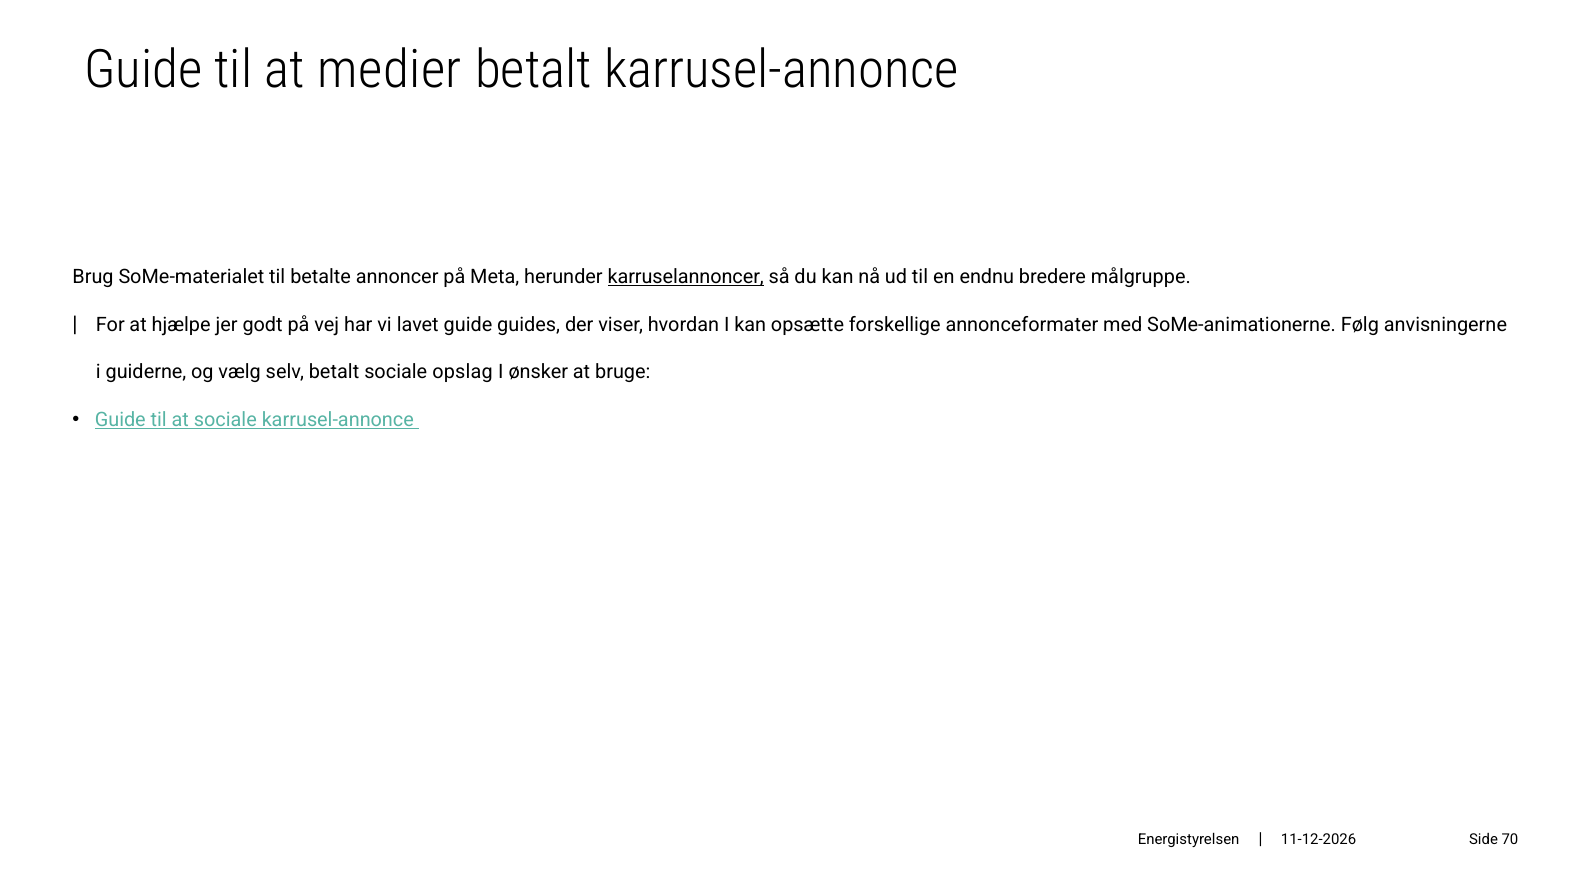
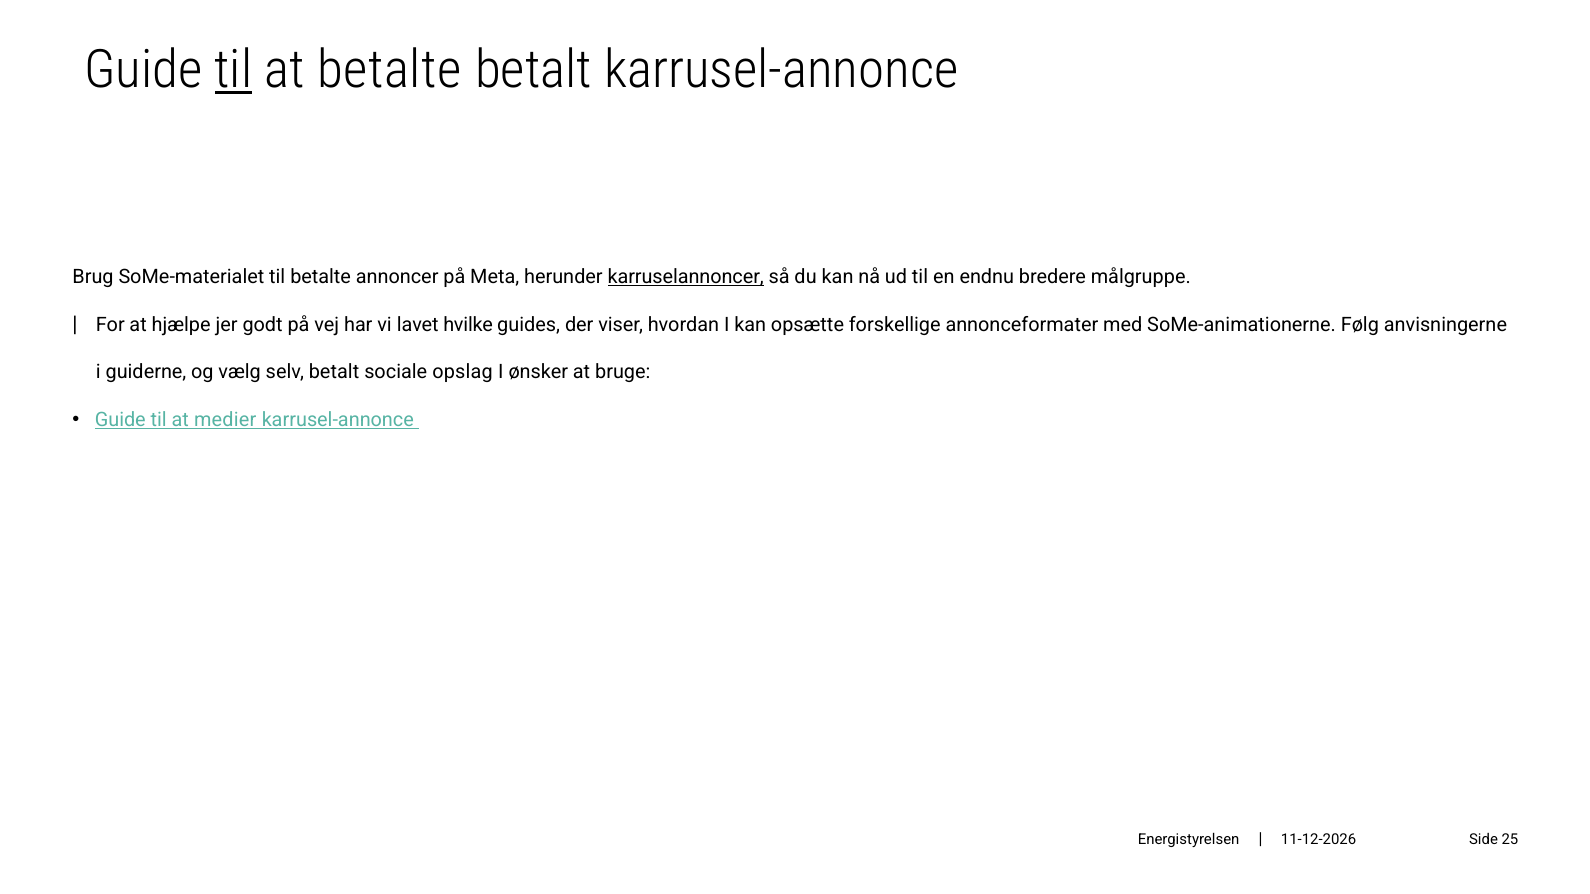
til underline: none -> present (233, 70)
at medier: medier -> betalte (390, 70)
lavet guide: guide -> hvilke (468, 325)
at sociale: sociale -> medier (225, 420)
70: 70 -> 25 (1510, 839)
